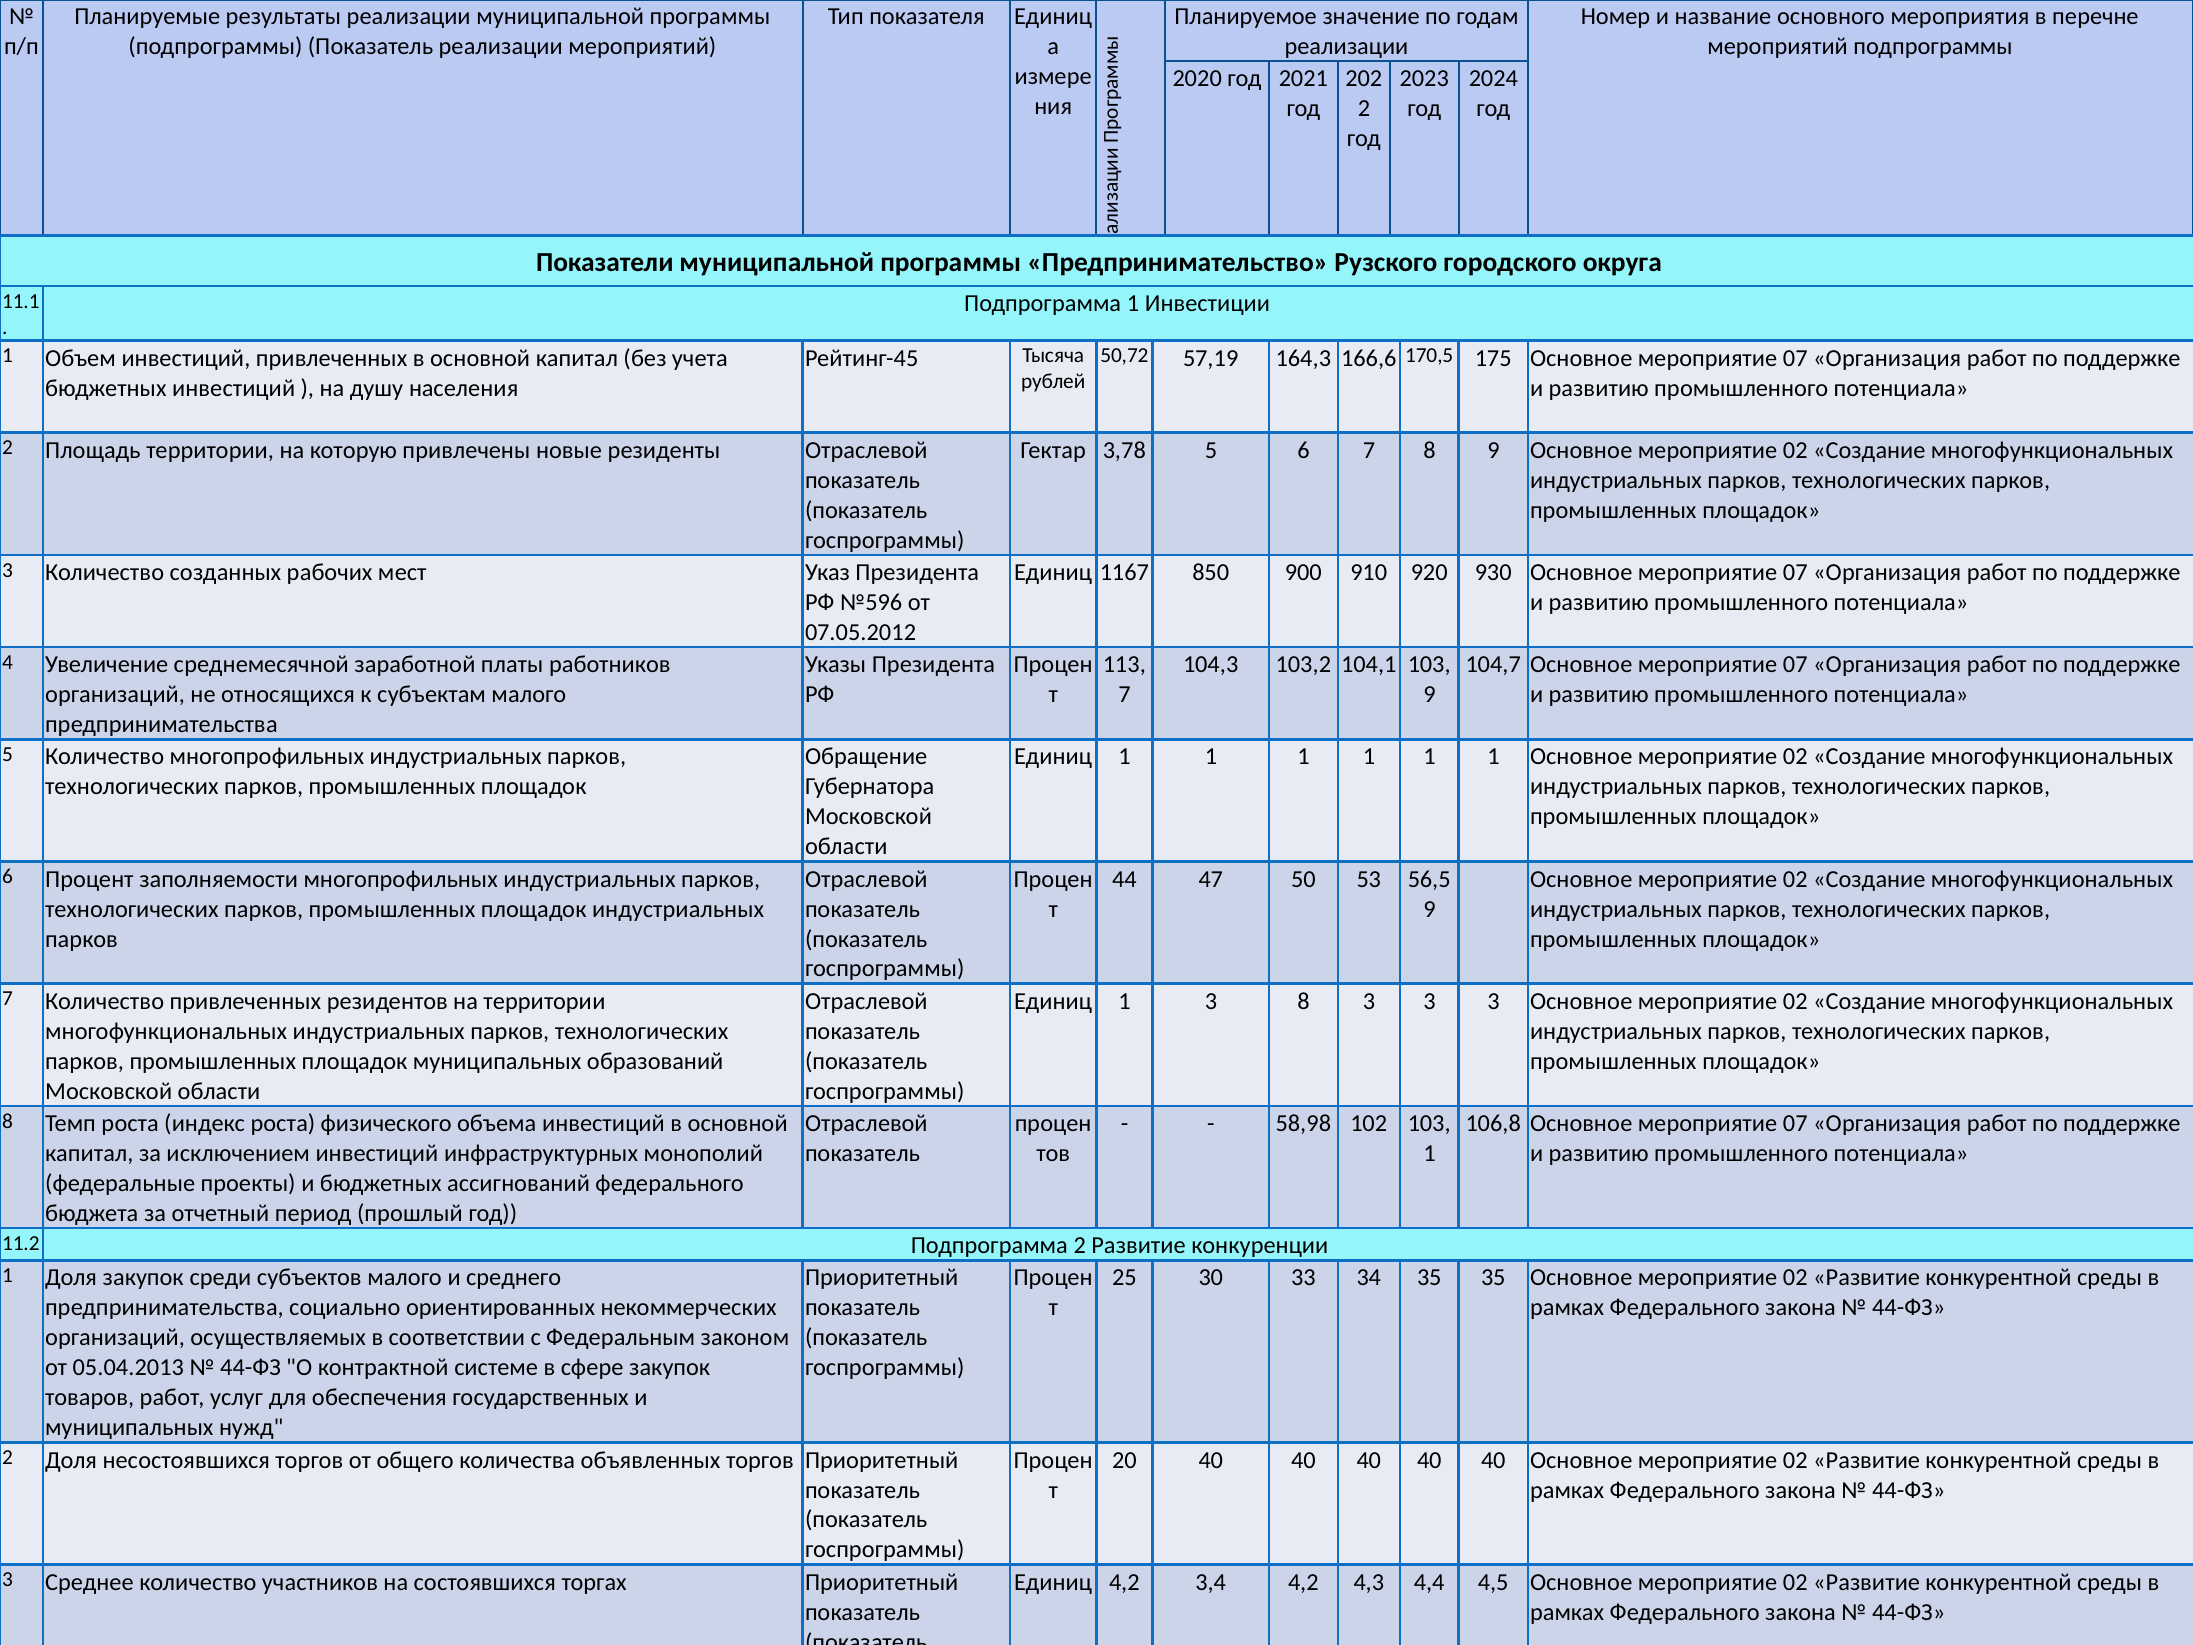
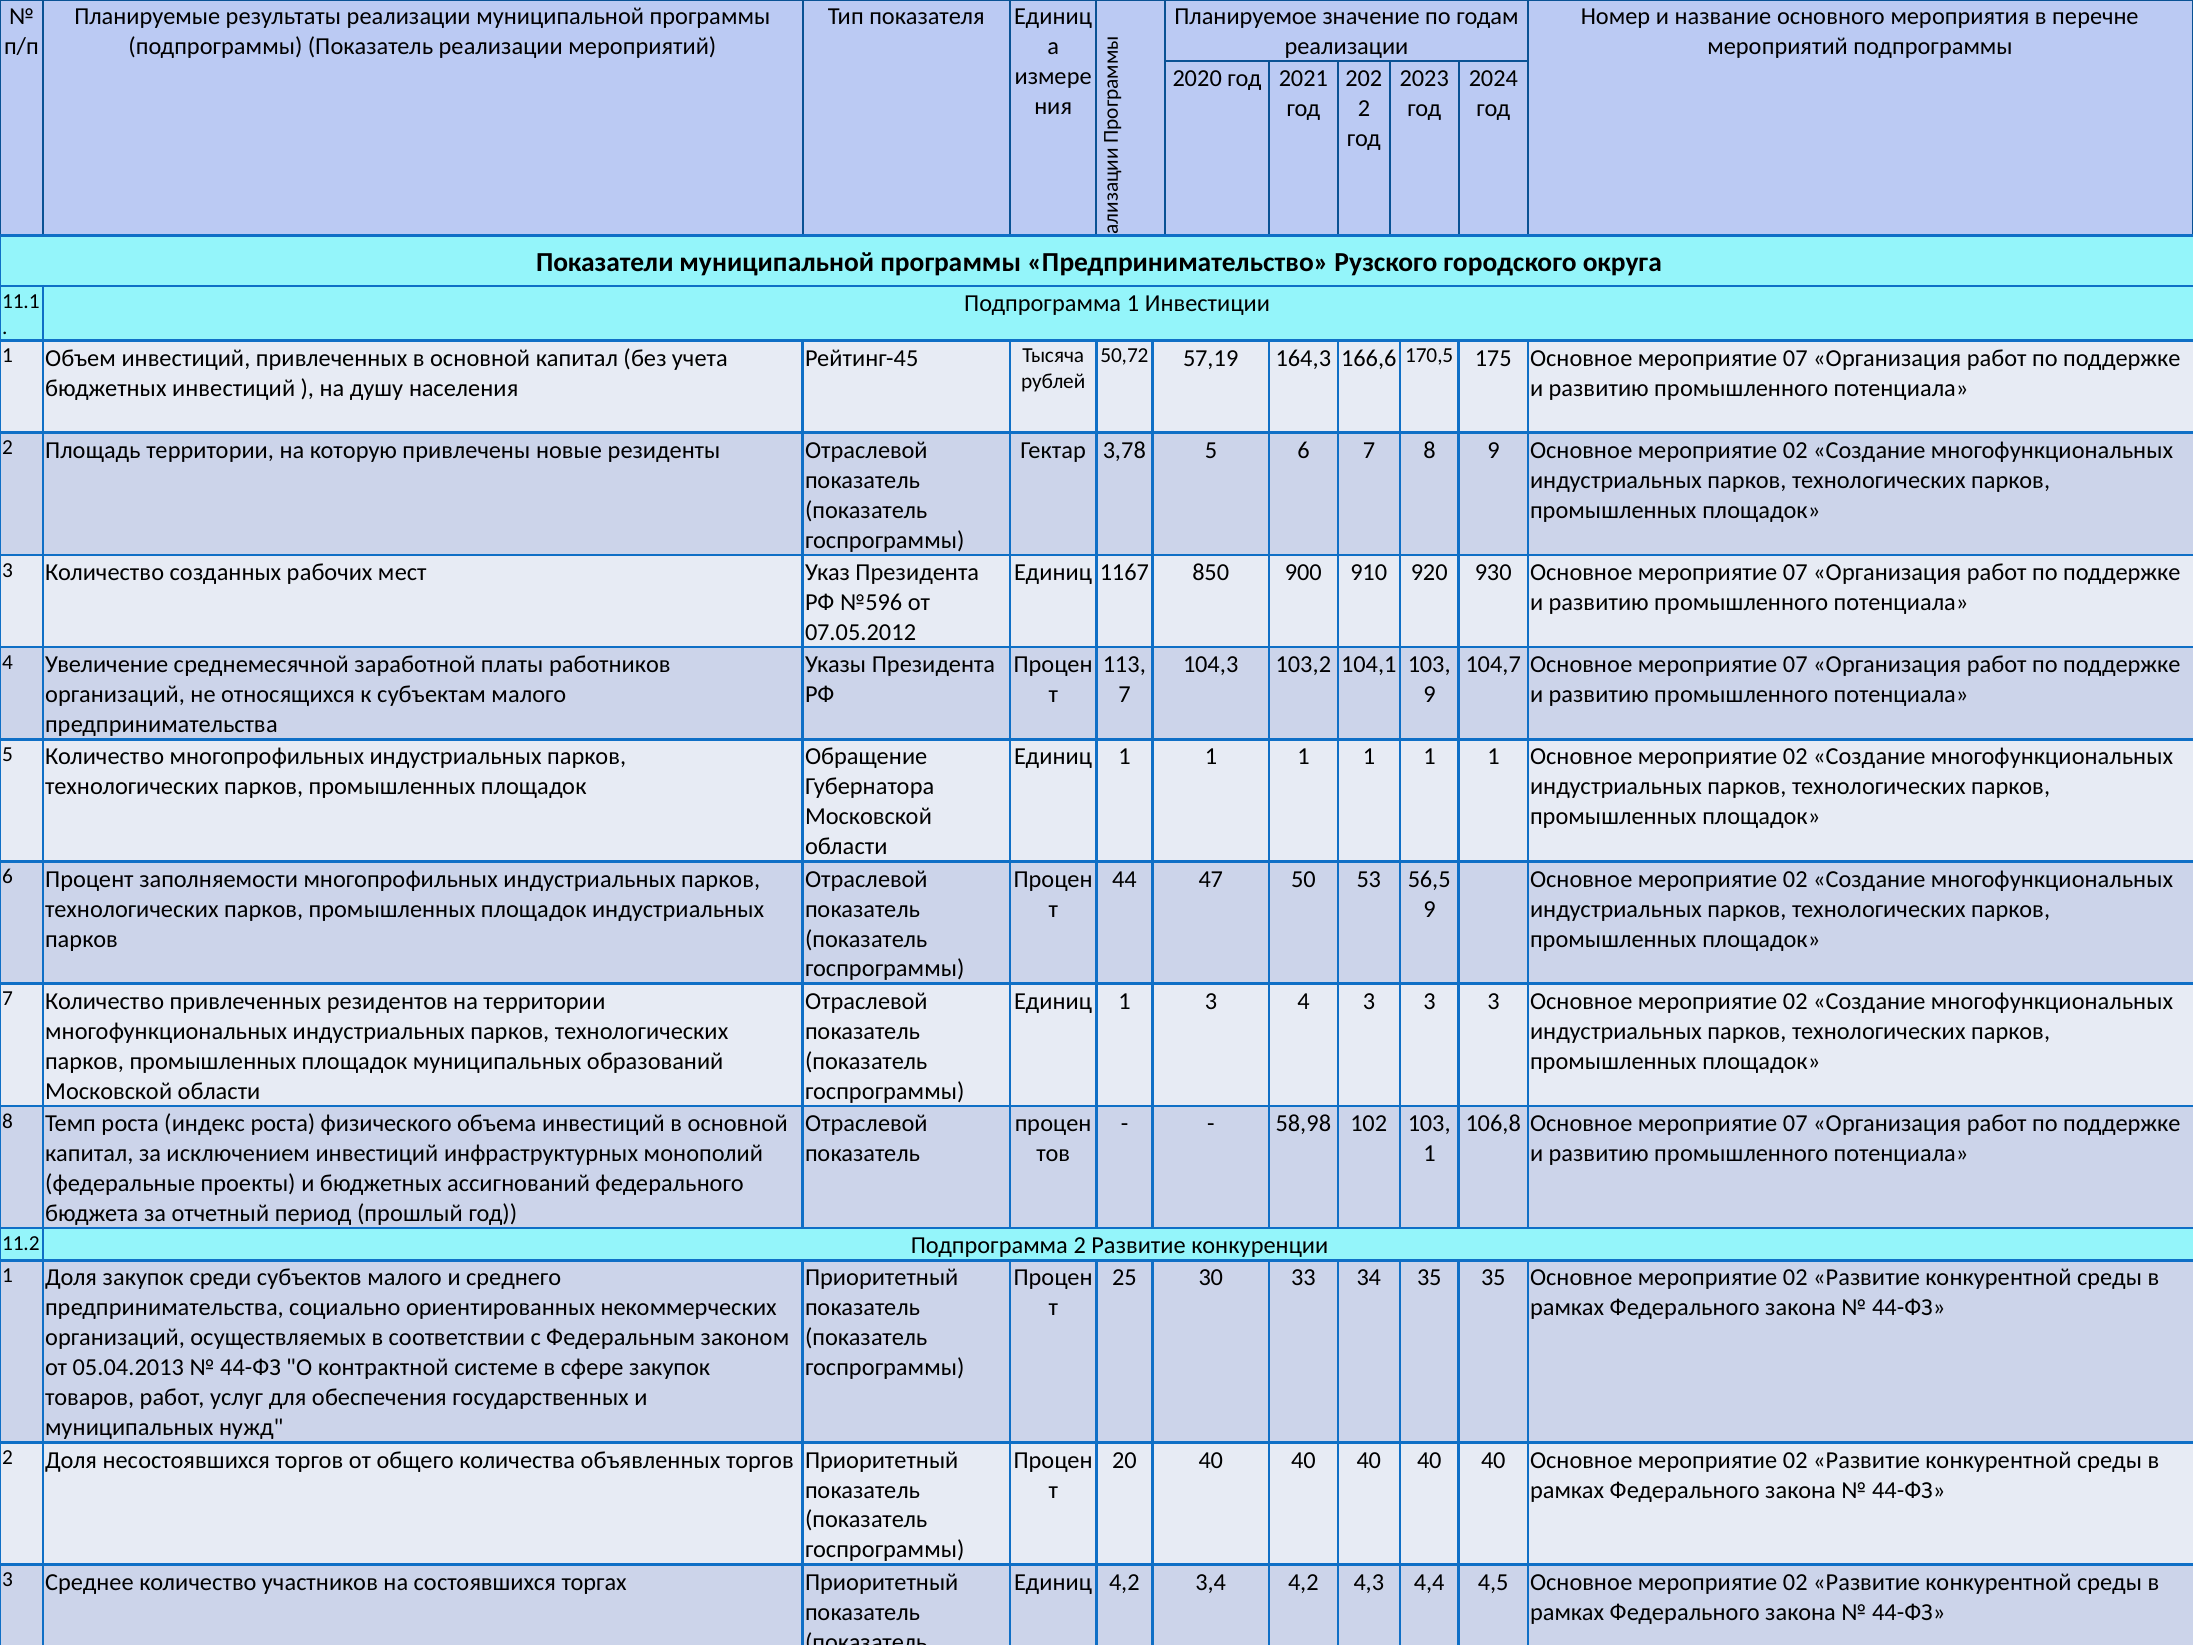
1 3 8: 8 -> 4 (1304, 1001)
